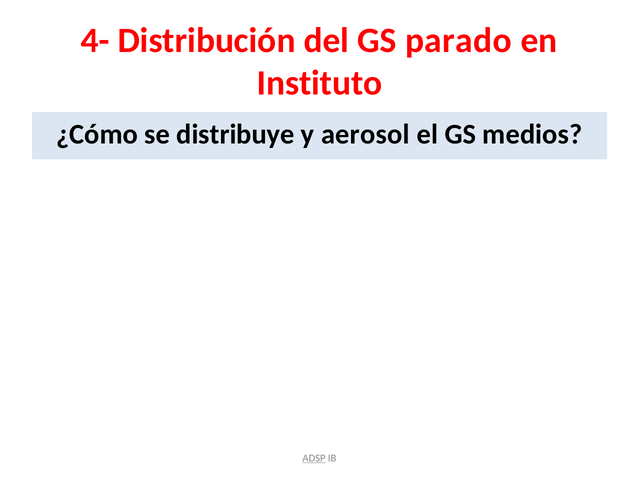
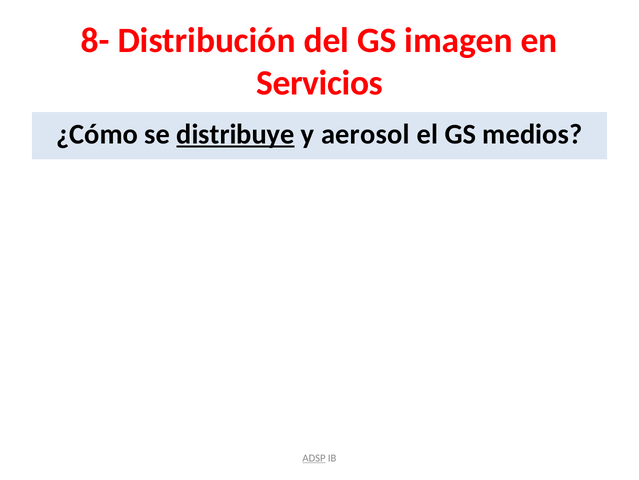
4-: 4- -> 8- (95, 40)
parado: parado -> imagen (459, 40)
Instituto: Instituto -> Servicios (320, 83)
distribuye underline: none -> present (235, 134)
